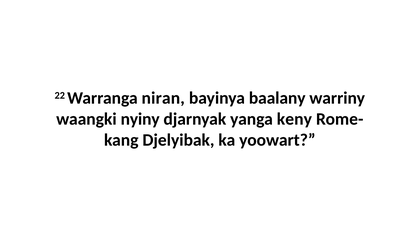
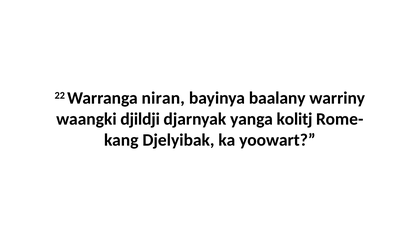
nyiny: nyiny -> djildji (140, 119)
keny: keny -> kolitj (295, 119)
